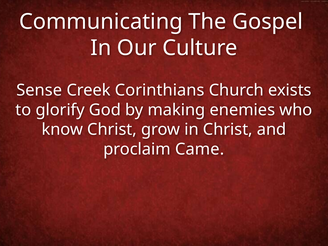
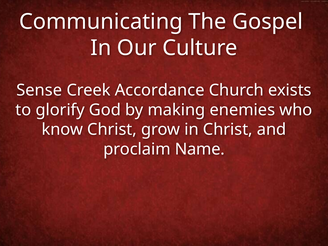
Corinthians: Corinthians -> Accordance (160, 90)
Came: Came -> Name (200, 149)
